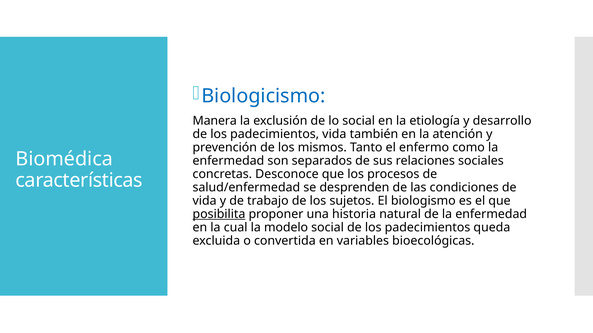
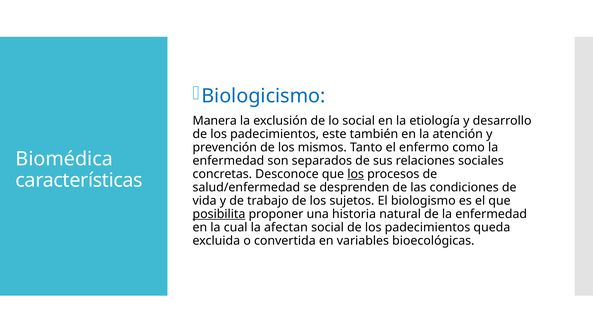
padecimientos vida: vida -> este (334, 134)
los underline: none -> present (356, 174)
modelo: modelo -> afectan (286, 228)
